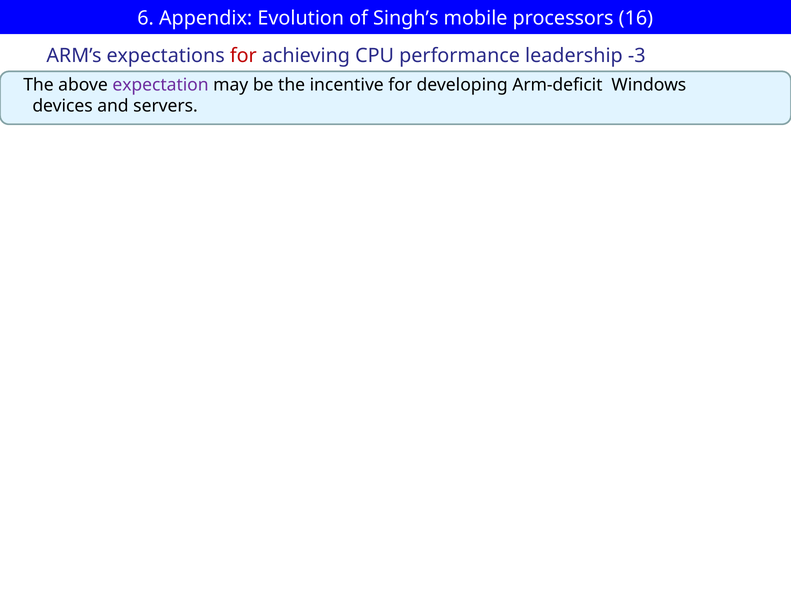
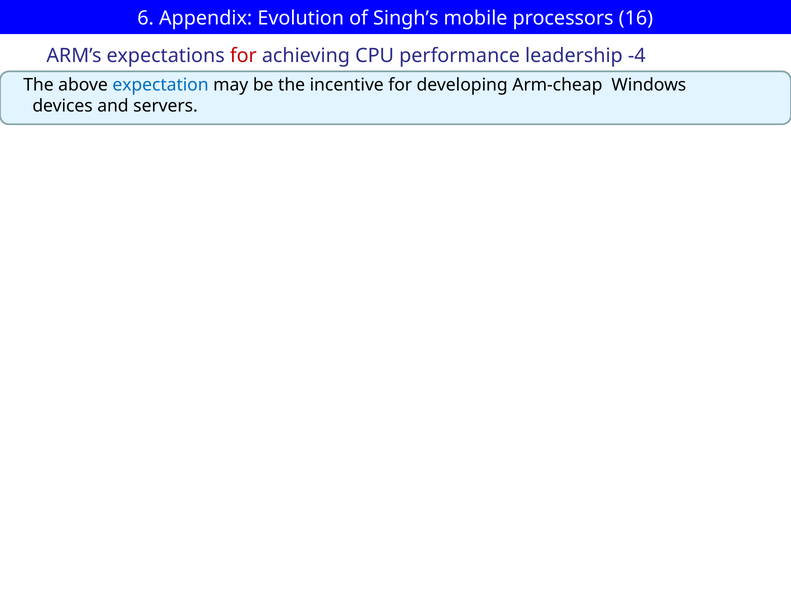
-3: -3 -> -4 (637, 56)
expectation colour: purple -> blue (161, 85)
Arm-deficit: Arm-deficit -> Arm-cheap (557, 85)
